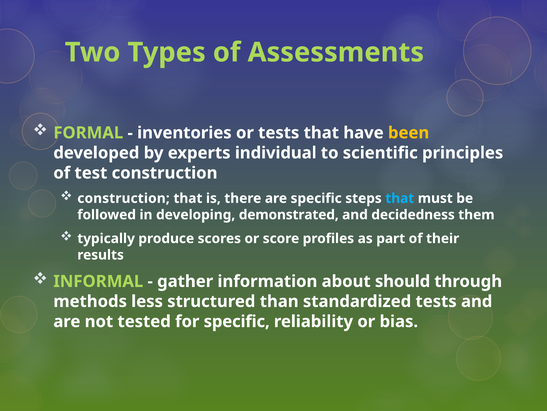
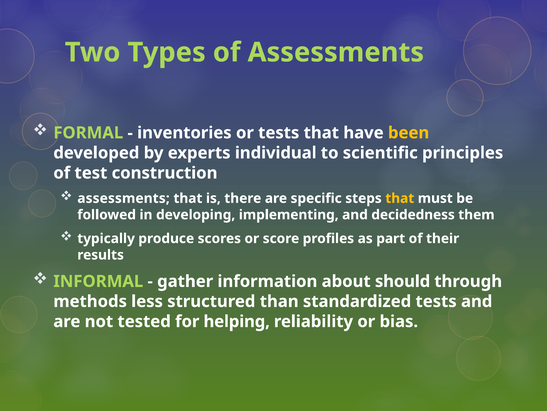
construction: construction -> assessments (124, 198)
that colour: light blue -> yellow (400, 198)
demonstrated: demonstrated -> implementing (289, 214)
for specific: specific -> helping (237, 321)
